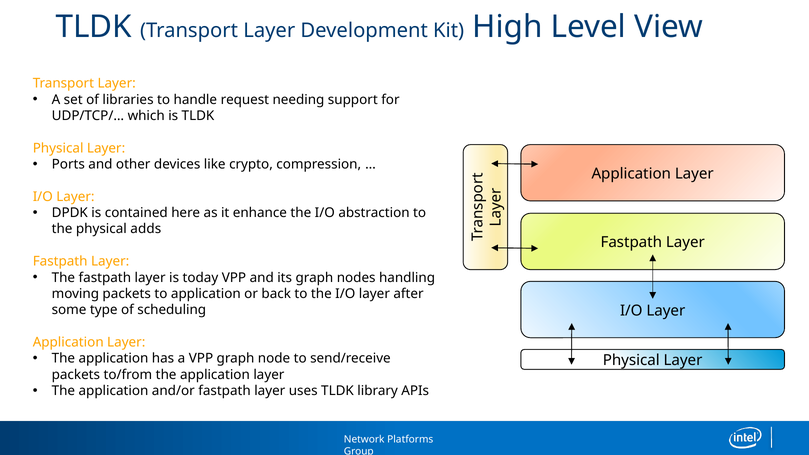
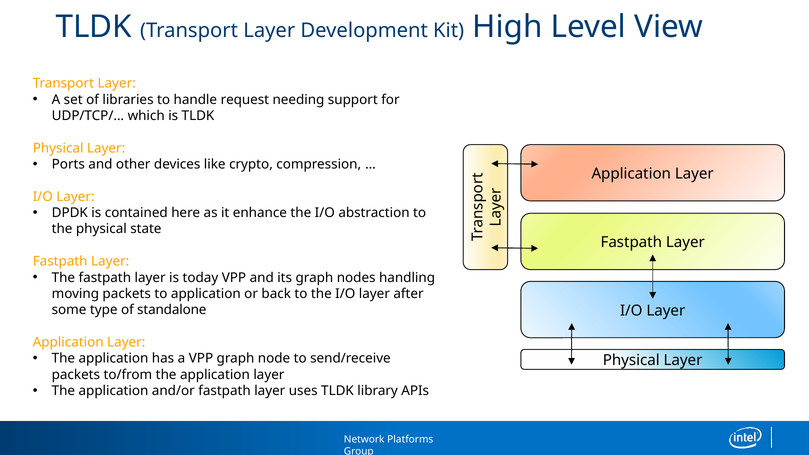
adds: adds -> state (146, 229)
scheduling: scheduling -> standalone (172, 310)
